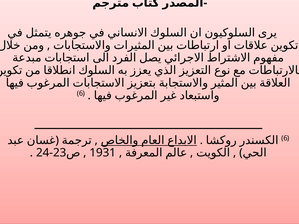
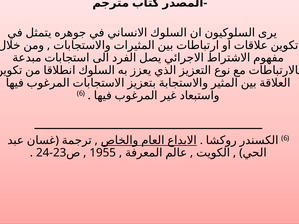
1931: 1931 -> 1955 (103, 153)
